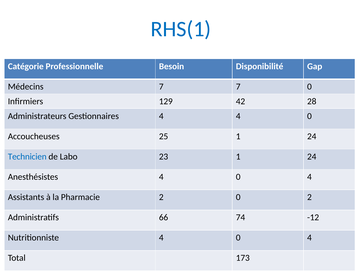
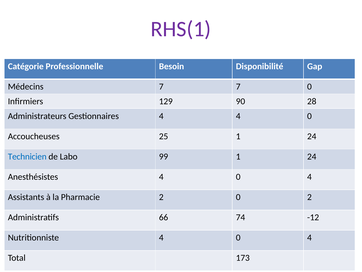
RHS(1 colour: blue -> purple (181, 29)
42: 42 -> 90 (241, 101)
23: 23 -> 99 (164, 156)
